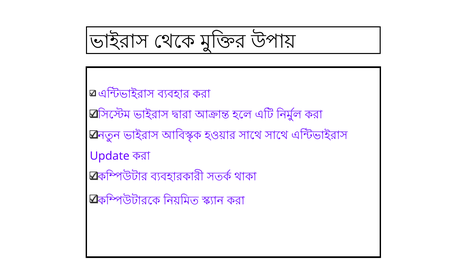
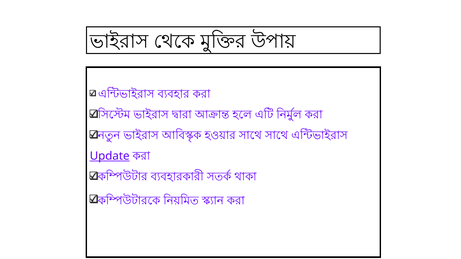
Update underline: none -> present (110, 156)
